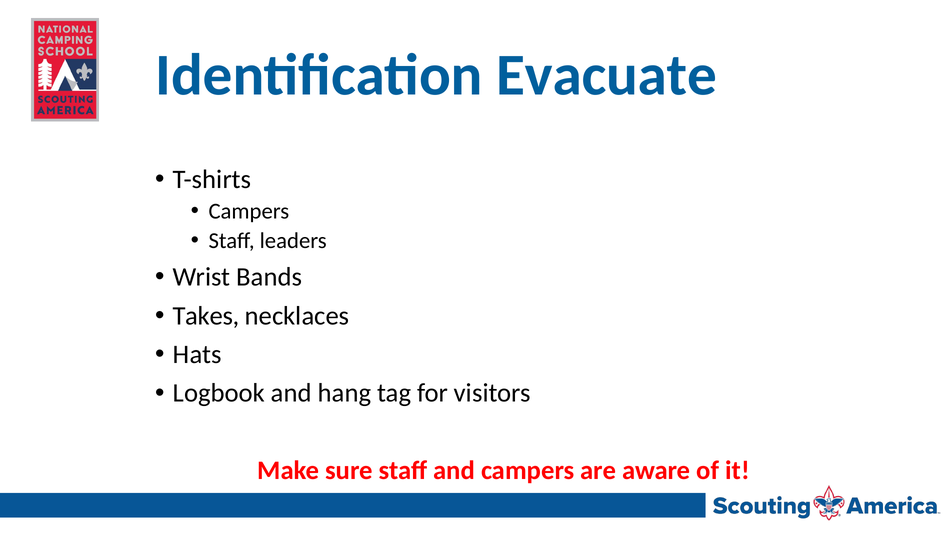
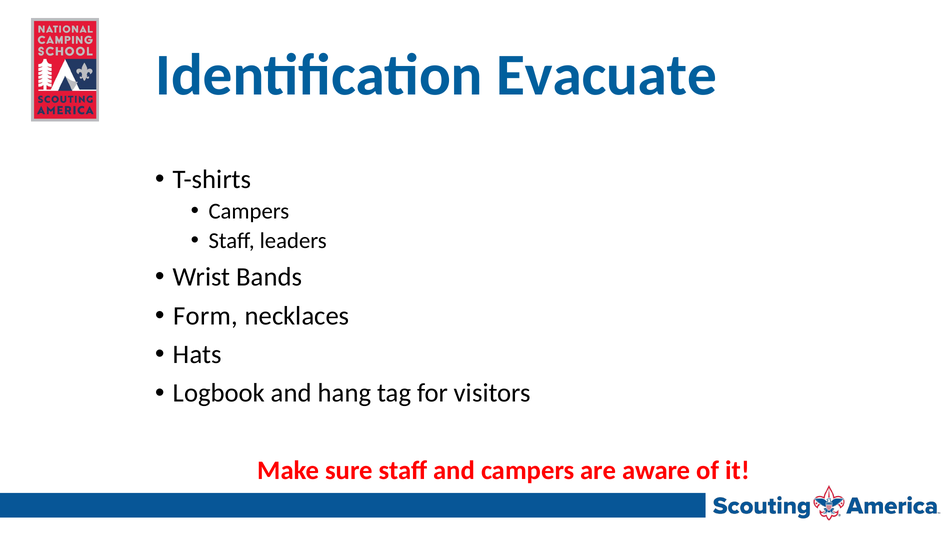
Takes: Takes -> Form (206, 316)
